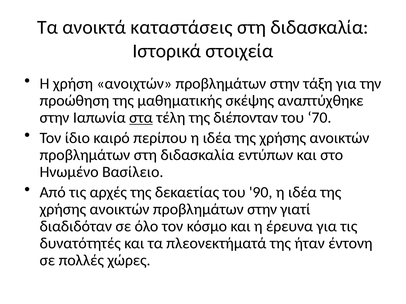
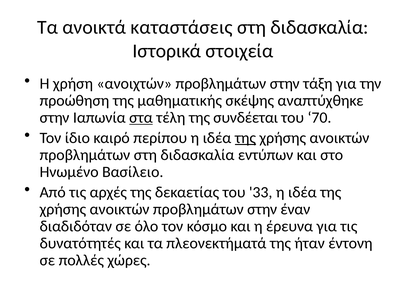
διέπονταν: διέπονταν -> συνδέεται (246, 118)
της underline: none -> present (245, 138)
90: 90 -> 33 (261, 192)
γιατί: γιατί -> έναν (295, 210)
